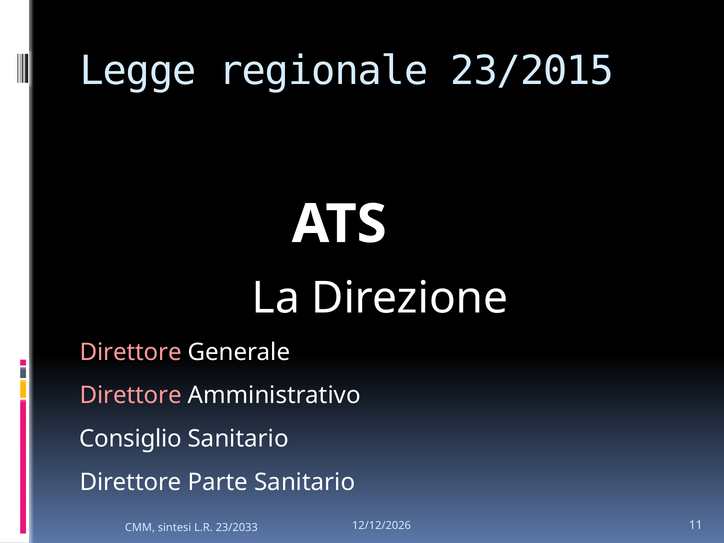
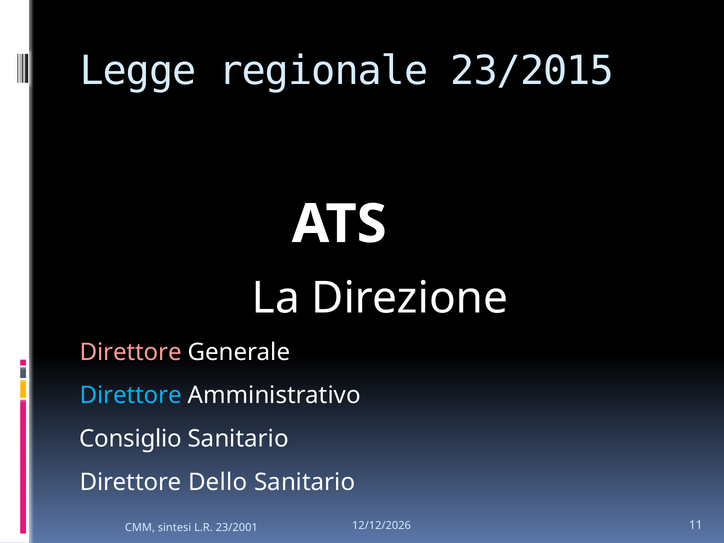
Direttore colour: pink -> light blue (131, 395)
Parte: Parte -> Dello (218, 482)
23/2033: 23/2033 -> 23/2001 (237, 527)
